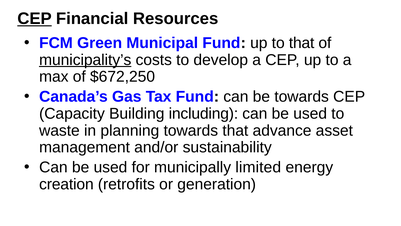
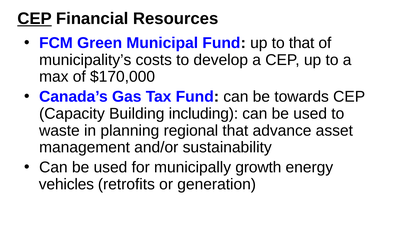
municipality’s underline: present -> none (85, 60)
$672,250: $672,250 -> $170,000 (123, 77)
planning towards: towards -> regional (191, 130)
limited: limited -> growth (258, 167)
creation: creation -> vehicles (66, 184)
